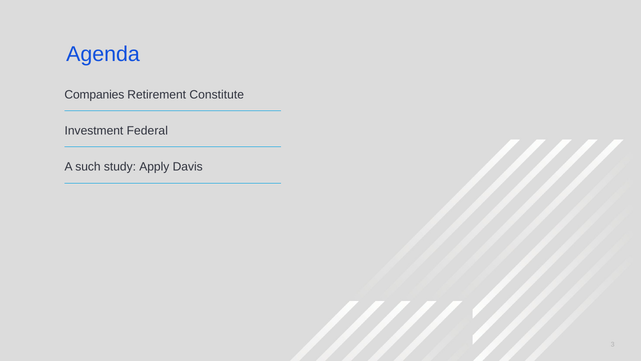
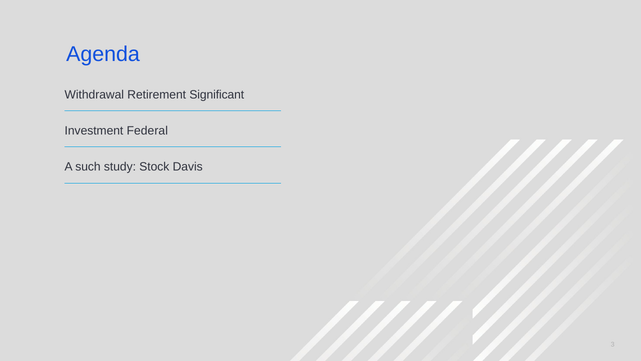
Companies: Companies -> Withdrawal (94, 95)
Constitute: Constitute -> Significant (217, 95)
Apply: Apply -> Stock (154, 167)
